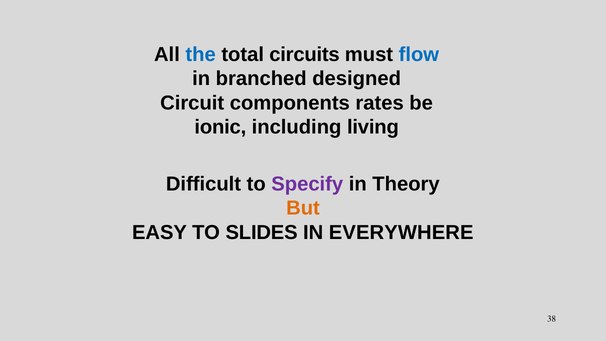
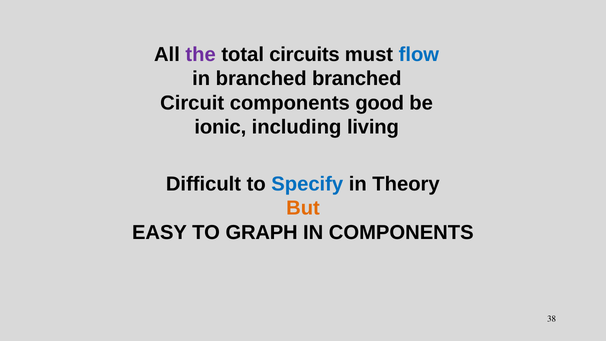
the colour: blue -> purple (201, 55)
branched designed: designed -> branched (357, 79)
rates: rates -> good (380, 103)
Specify colour: purple -> blue (307, 184)
SLIDES: SLIDES -> GRAPH (262, 232)
IN EVERYWHERE: EVERYWHERE -> COMPONENTS (401, 232)
